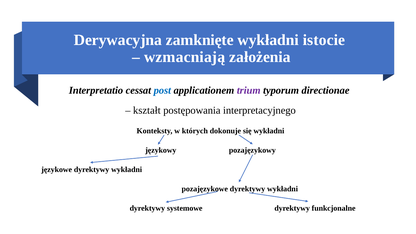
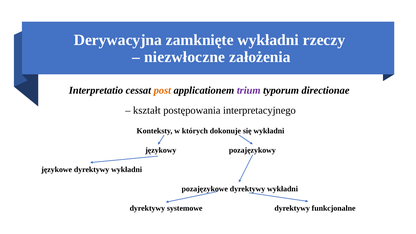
istocie: istocie -> rzeczy (324, 40)
wzmacniają: wzmacniają -> niezwłoczne (185, 57)
post colour: blue -> orange (162, 90)
